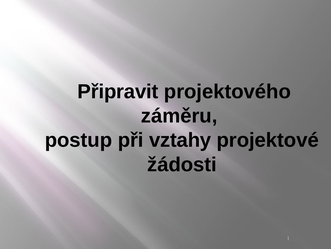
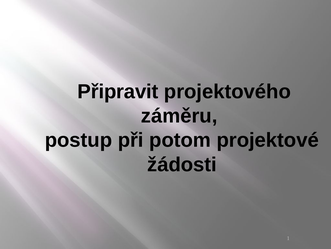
vztahy: vztahy -> potom (180, 140)
